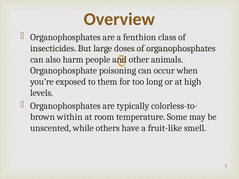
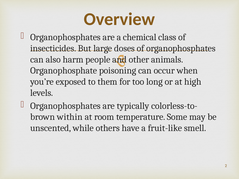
fenthion: fenthion -> chemical (140, 37)
